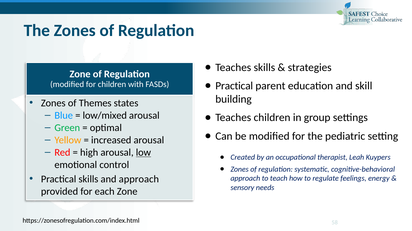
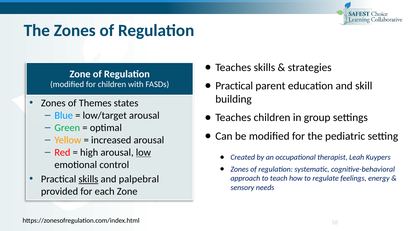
low/mixed: low/mixed -> low/target (105, 116)
skills underline: none -> present (88, 180)
and approach: approach -> palpebral (139, 180)
